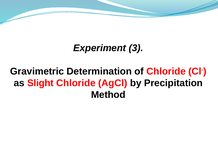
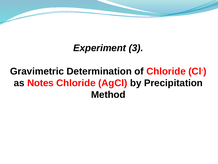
Slight: Slight -> Notes (40, 83)
